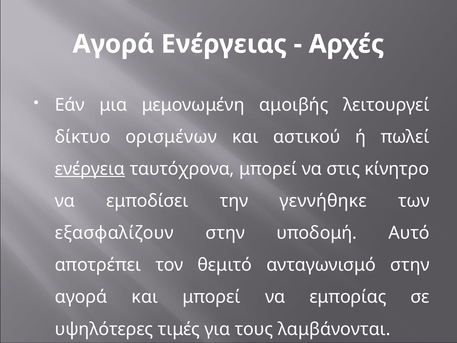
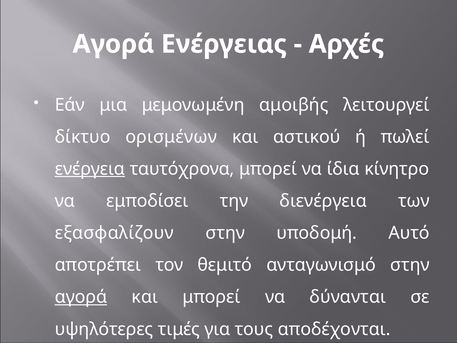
στις: στις -> ίδια (343, 169)
γεννήθηκε: γεννήθηκε -> διενέργεια (323, 201)
αγορά underline: none -> present (81, 297)
εμπορίας: εμπορίας -> δύνανται (348, 297)
λαμβάνονται: λαμβάνονται -> αποδέχονται (334, 329)
